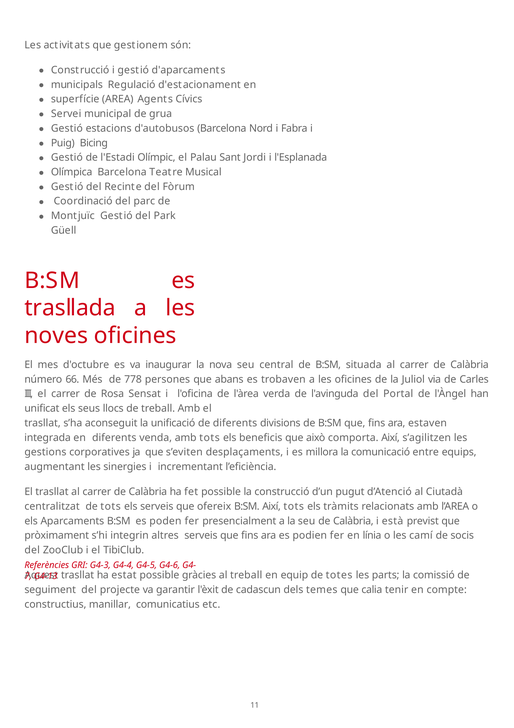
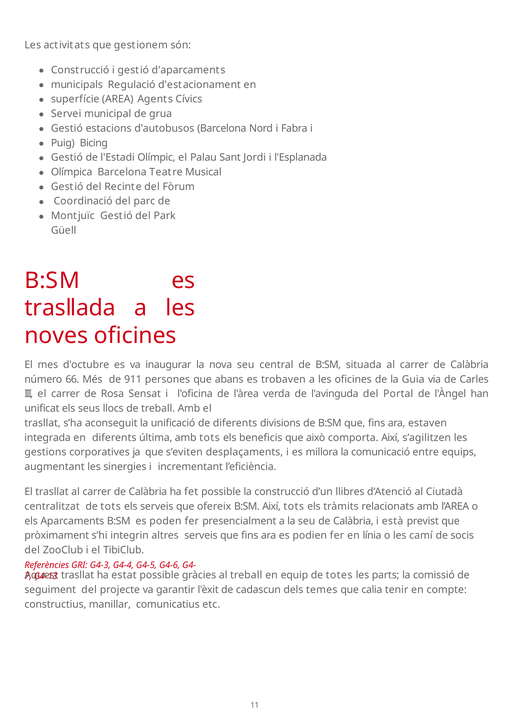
778: 778 -> 911 (133, 379)
Juliol: Juliol -> Guia (413, 379)
venda: venda -> última (156, 437)
pugut: pugut -> llibres (350, 491)
